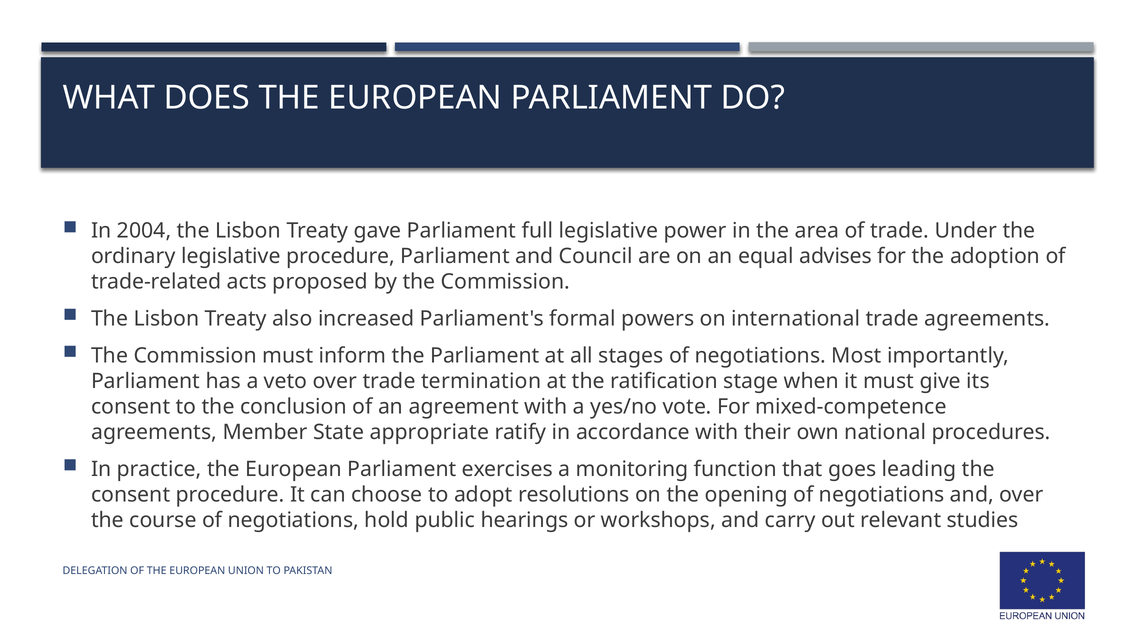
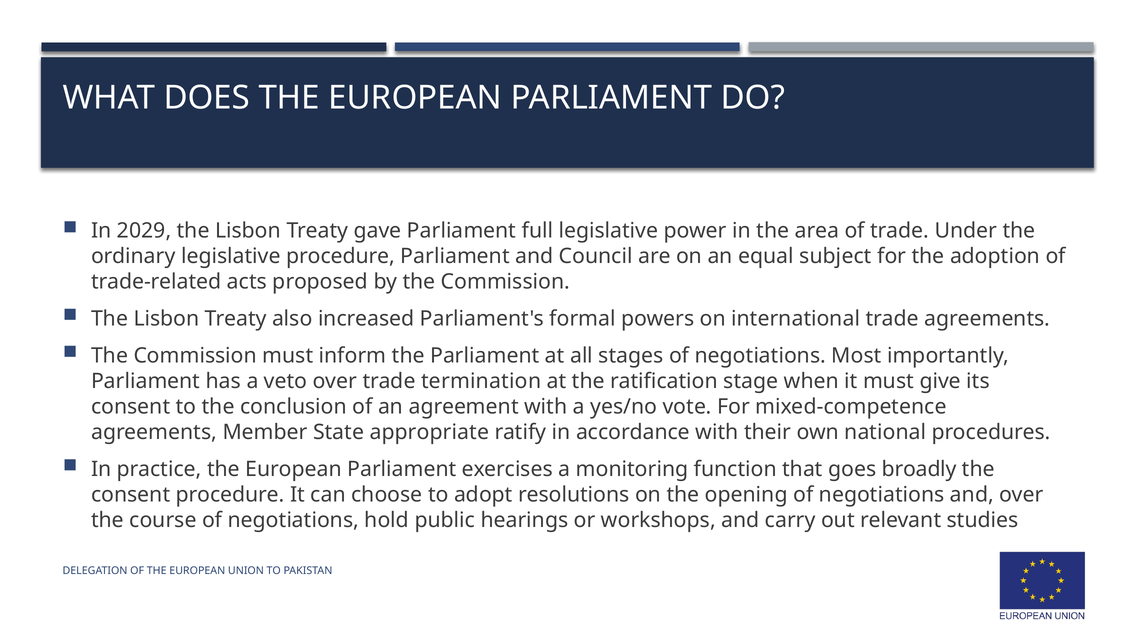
2004: 2004 -> 2029 (144, 231)
advises: advises -> subject (835, 256)
leading: leading -> broadly (919, 469)
